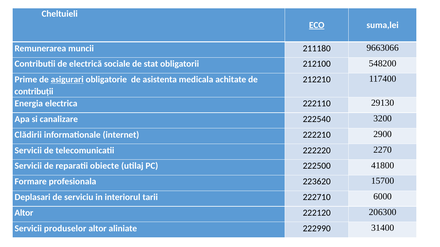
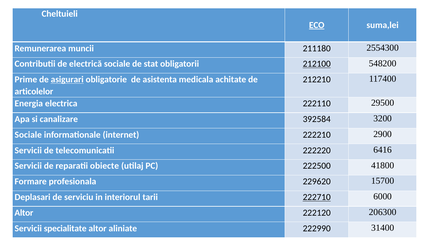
9663066: 9663066 -> 2554300 (383, 48)
212100 underline: none -> present (317, 64)
contribuții: contribuții -> articolelor (34, 92)
29130: 29130 -> 29500 (383, 103)
222540: 222540 -> 392584 (317, 119)
Clădirii: Clădirii -> Sociale (28, 135)
2270: 2270 -> 6416 (383, 150)
223620: 223620 -> 229620 (317, 182)
222710 underline: none -> present (317, 198)
produselor: produselor -> specialitate (65, 229)
